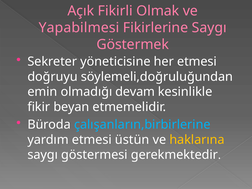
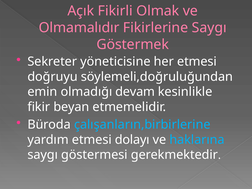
Yapabilmesi: Yapabilmesi -> Olmamalıdır (79, 28)
üstün: üstün -> dolayı (132, 140)
haklarına colour: yellow -> light blue (197, 140)
